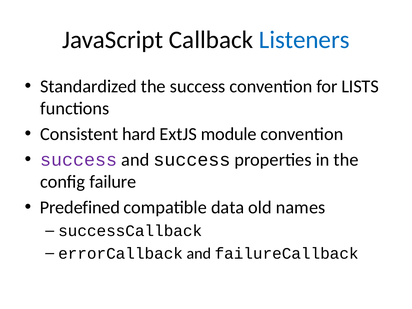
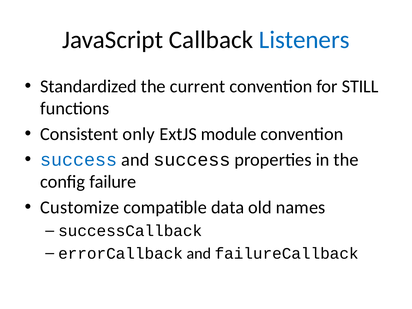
the success: success -> current (198, 86)
LISTS: LISTS -> STILL (360, 86)
hard: hard -> only (139, 134)
success colour: purple -> blue (79, 160)
Predefined: Predefined -> Customize (80, 207)
